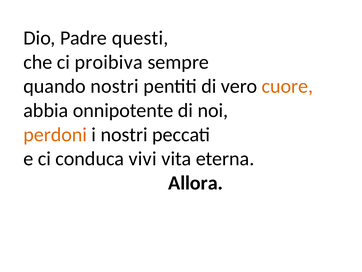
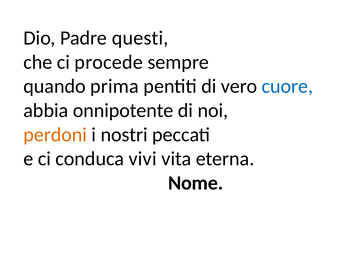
proibiva: proibiva -> procede (109, 62)
quando nostri: nostri -> prima (115, 86)
cuore colour: orange -> blue (287, 86)
Allora: Allora -> Nome (196, 183)
